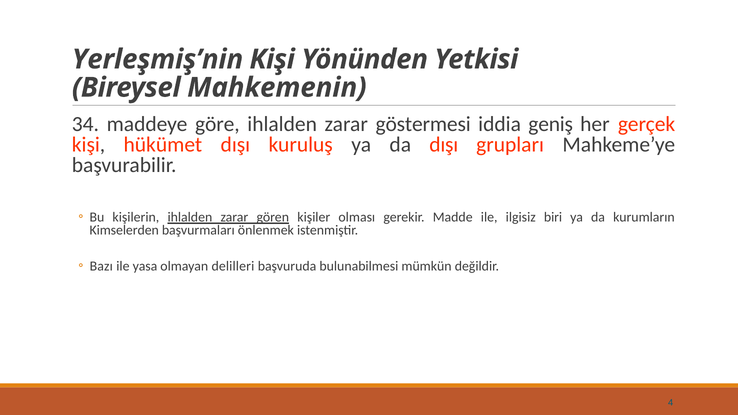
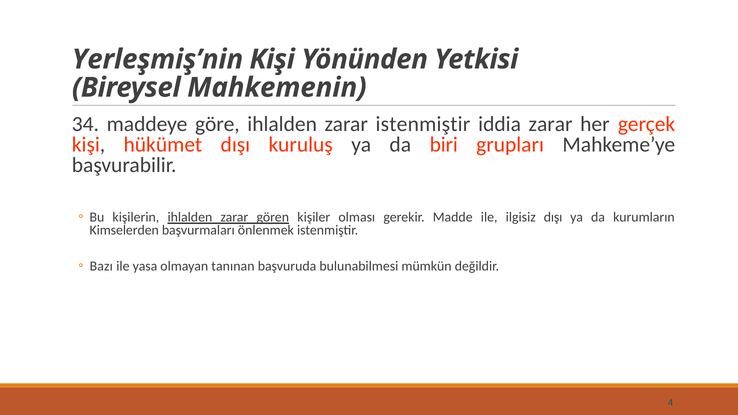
zarar göstermesi: göstermesi -> istenmiştir (423, 124)
iddia geniş: geniş -> zarar (551, 124)
da dışı: dışı -> biri (444, 145)
ilgisiz biri: biri -> dışı (553, 217)
delilleri: delilleri -> tanınan (233, 266)
